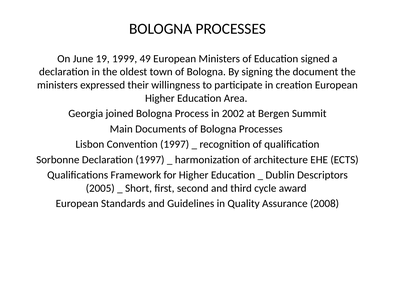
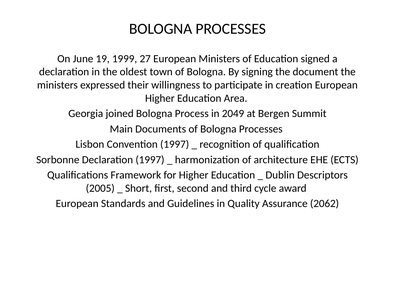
49: 49 -> 27 (145, 59)
2002: 2002 -> 2049 (233, 114)
2008: 2008 -> 2062 (325, 204)
